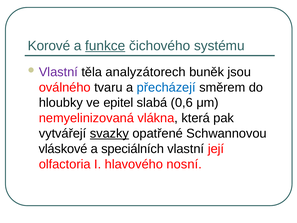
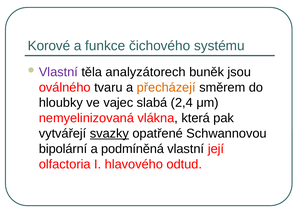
funkce underline: present -> none (105, 46)
přecházejí colour: blue -> orange (166, 87)
epitel: epitel -> vajec (118, 103)
0,6: 0,6 -> 2,4 (182, 103)
vláskové: vláskové -> bipolární (63, 149)
speciálních: speciálních -> podmíněná (133, 149)
nosní: nosní -> odtud (184, 164)
